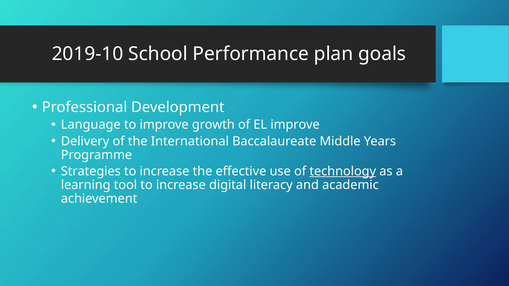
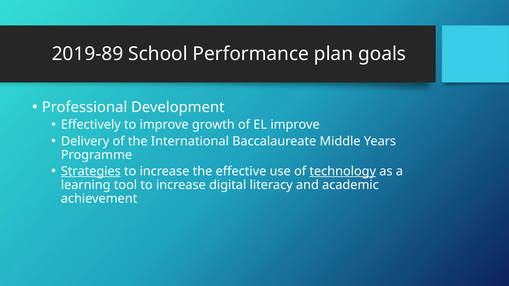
2019-10: 2019-10 -> 2019-89 (88, 54)
Language: Language -> Effectively (91, 125)
Strategies underline: none -> present (91, 171)
